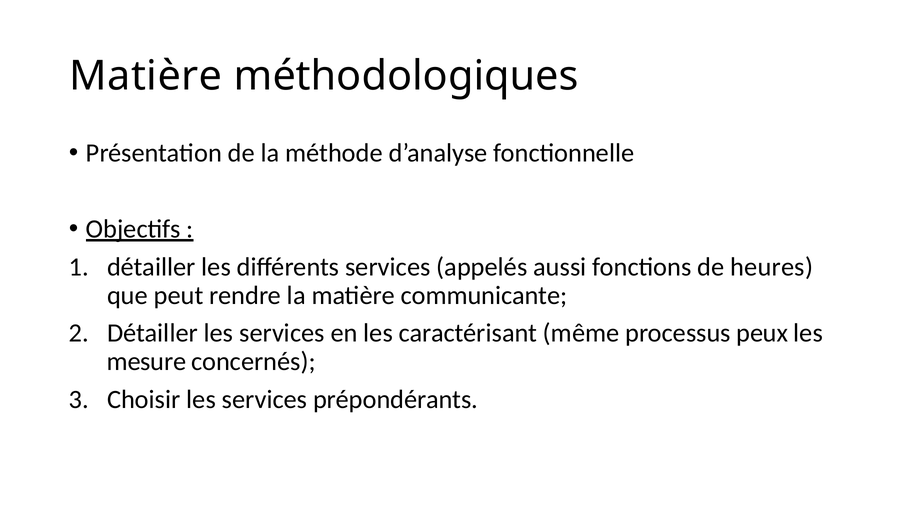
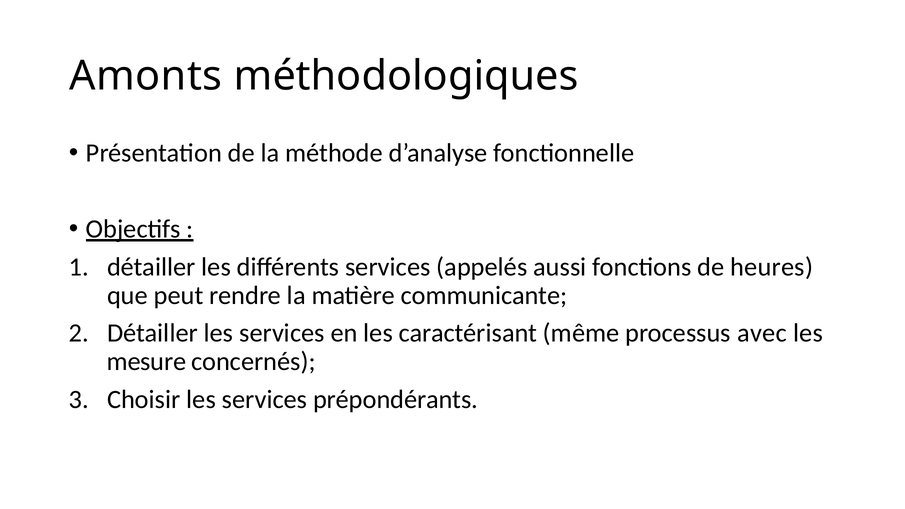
Matière: Matière -> Amonts (146, 76)
peux: peux -> avec (762, 333)
